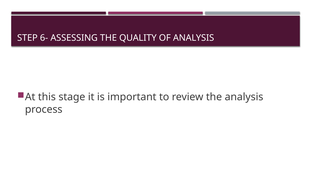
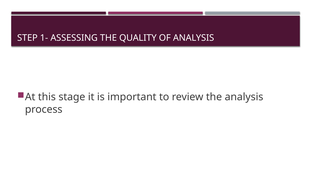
6-: 6- -> 1- (44, 38)
